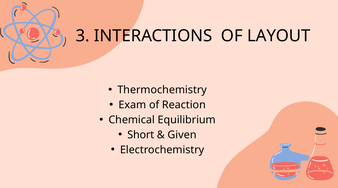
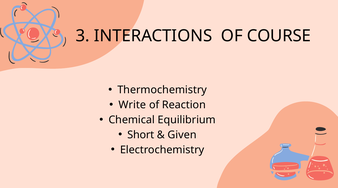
LAYOUT: LAYOUT -> COURSE (279, 36)
Exam: Exam -> Write (132, 105)
